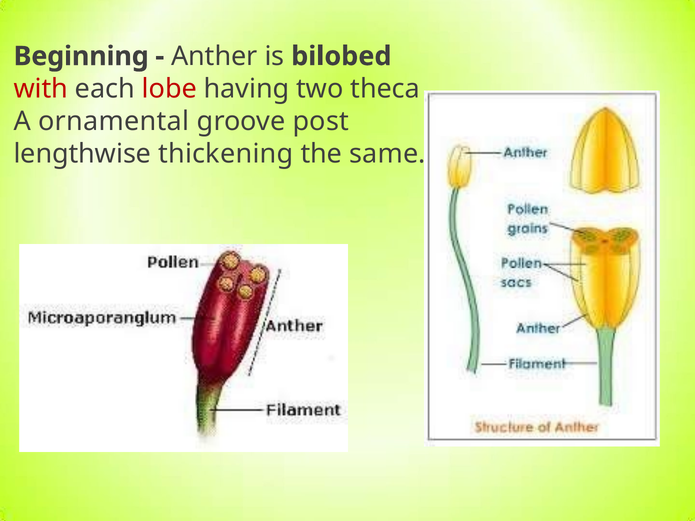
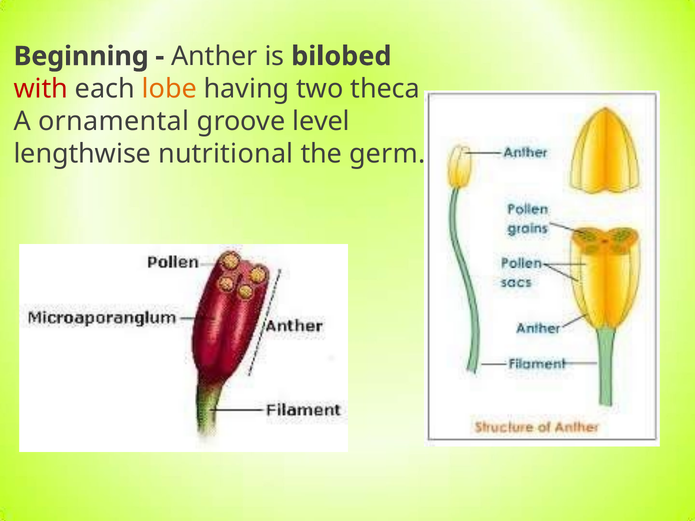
lobe colour: red -> orange (169, 89)
post: post -> level (321, 121)
thickening: thickening -> nutritional (226, 154)
same: same -> germ (387, 154)
